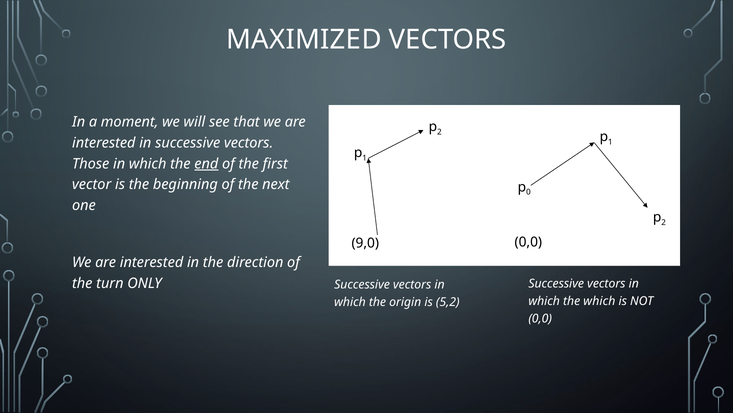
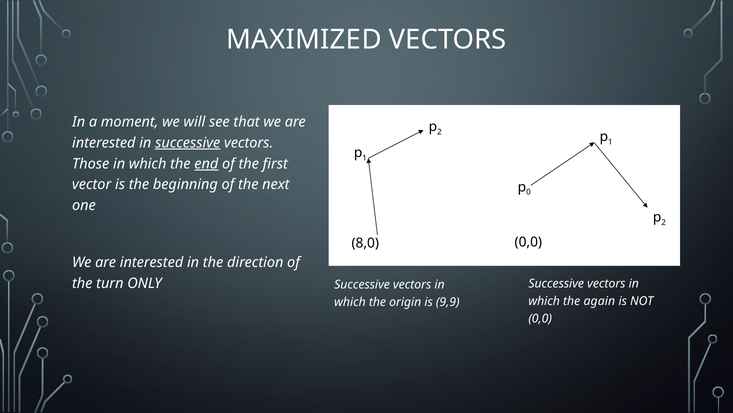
successive underline: none -> present (188, 143)
9,0: 9,0 -> 8,0 (365, 243)
the which: which -> again (599, 301)
5,2: 5,2 -> 9,9 (448, 302)
